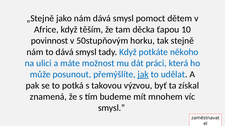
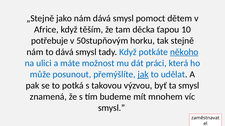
povinnost: povinnost -> potřebuje (50, 41)
někoho underline: none -> present (184, 52)
ta získal: získal -> smysl (189, 86)
